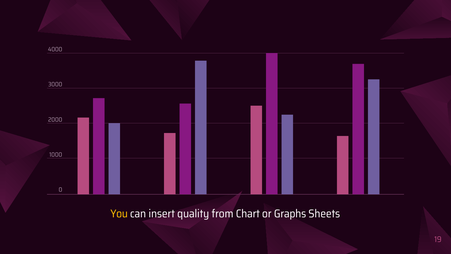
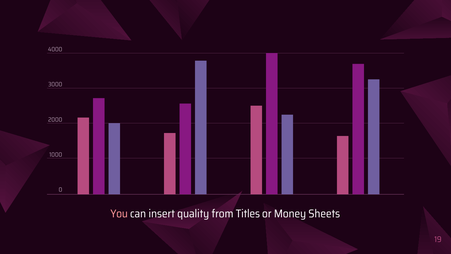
You colour: yellow -> pink (119, 214)
Chart: Chart -> Titles (248, 214)
Graphs: Graphs -> Money (290, 214)
